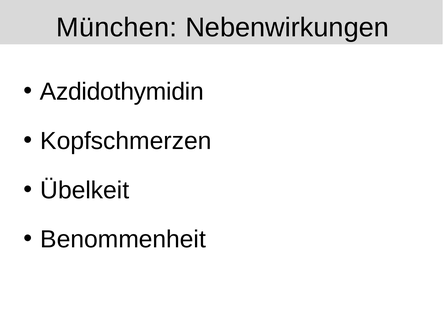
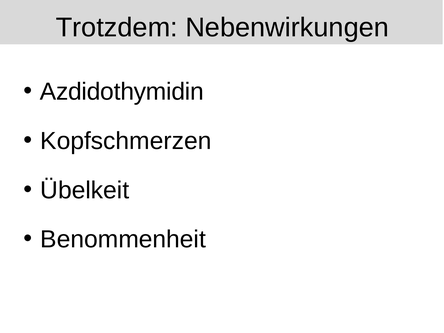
München: München -> Trotzdem (117, 27)
